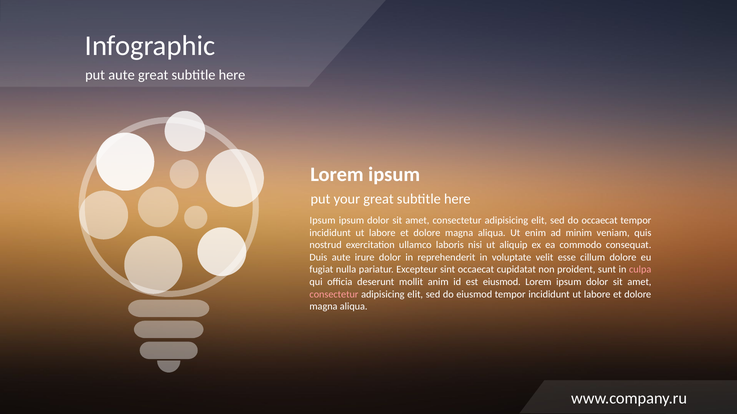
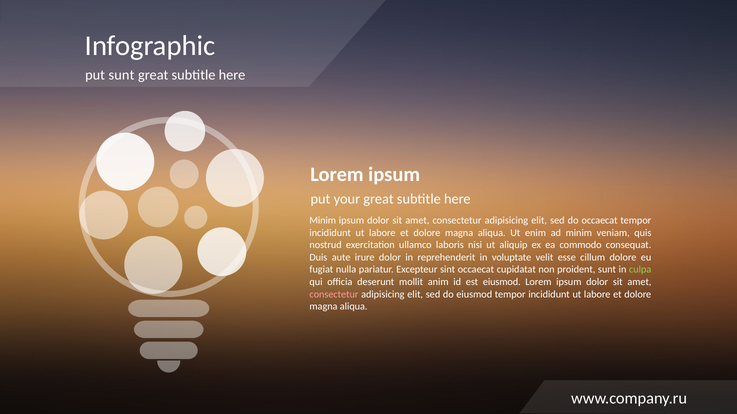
put aute: aute -> sunt (121, 75)
Ipsum: Ipsum -> Minim (323, 221)
culpa colour: pink -> light green (640, 270)
